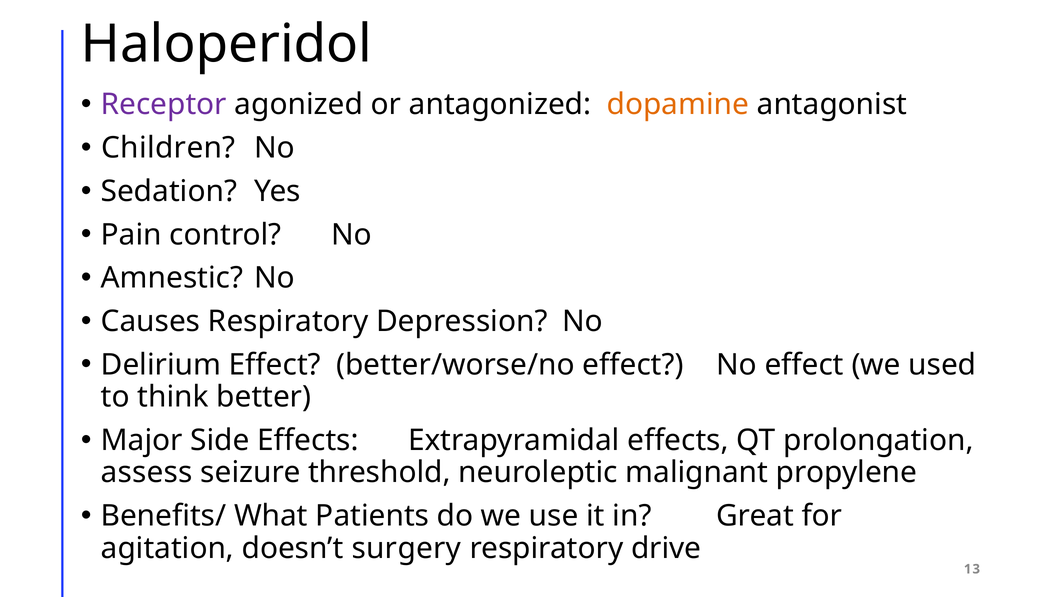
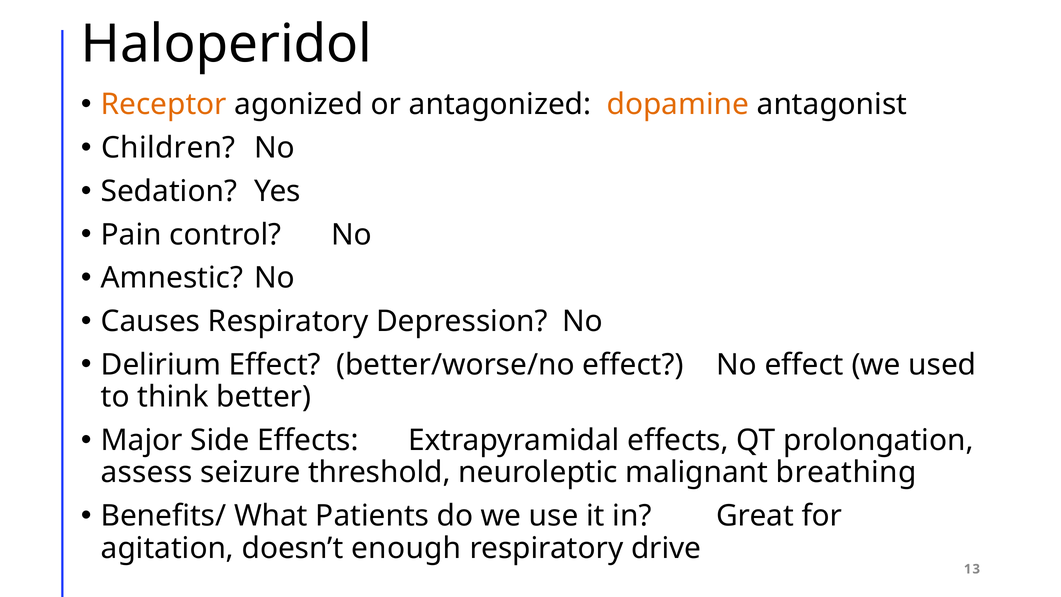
Receptor colour: purple -> orange (164, 105)
propylene: propylene -> breathing (846, 472)
surgery: surgery -> enough (406, 548)
